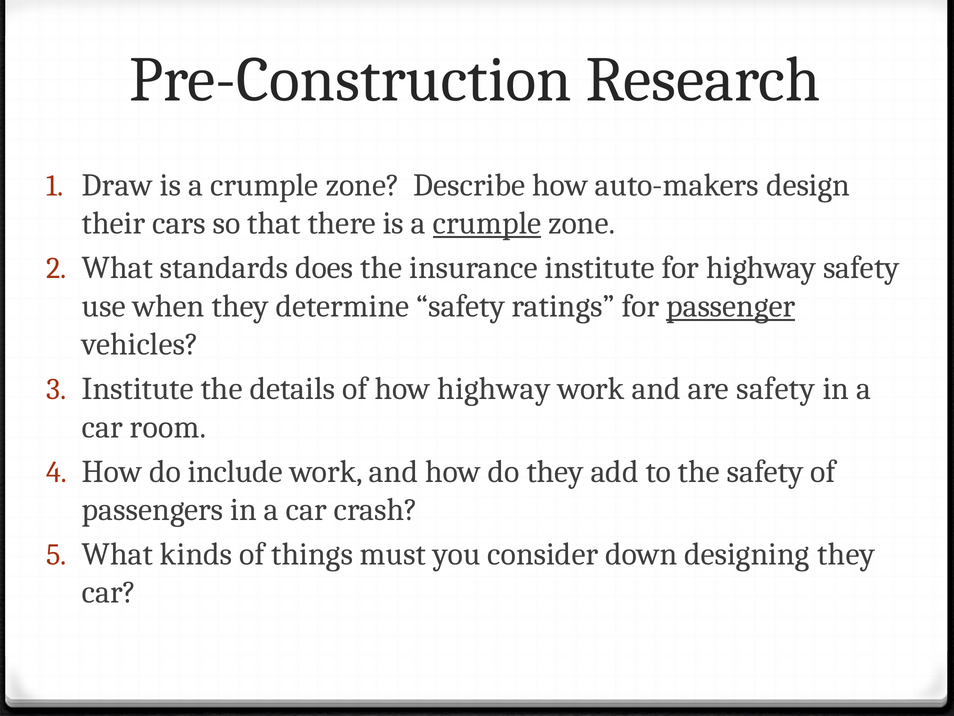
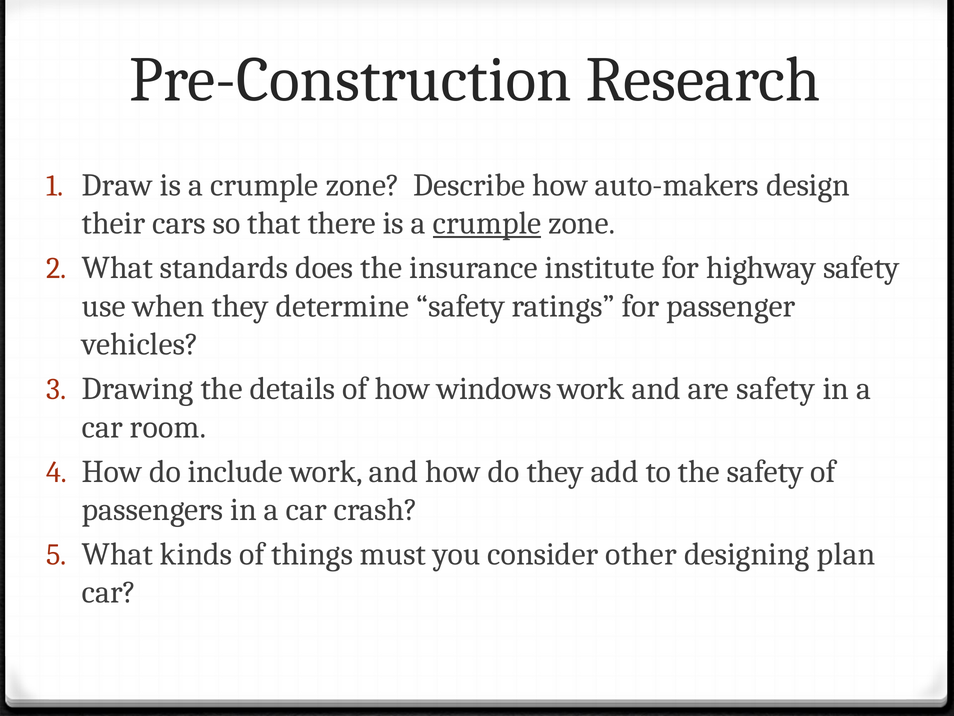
passenger underline: present -> none (731, 306)
Institute: Institute -> Drawing (138, 389)
how highway: highway -> windows (494, 389)
down: down -> other (641, 554)
designing they: they -> plan (846, 554)
